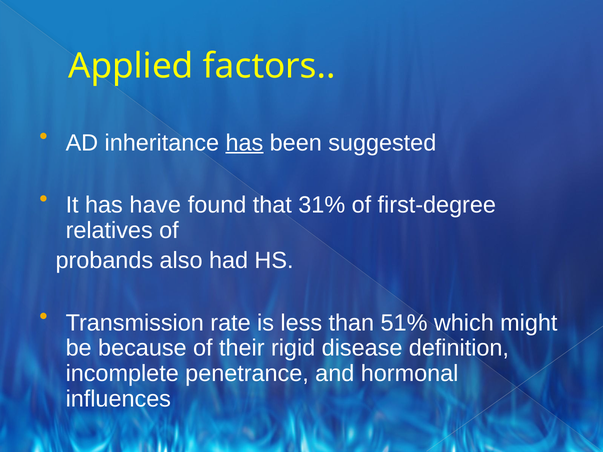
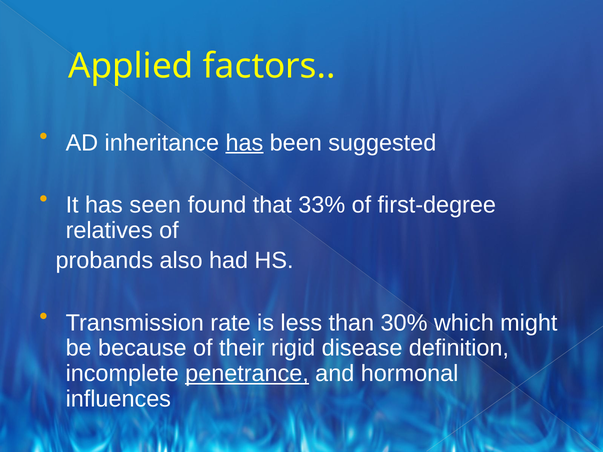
have: have -> seen (155, 205)
31%: 31% -> 33% (322, 205)
51%: 51% -> 30% (404, 323)
penetrance underline: none -> present (247, 374)
